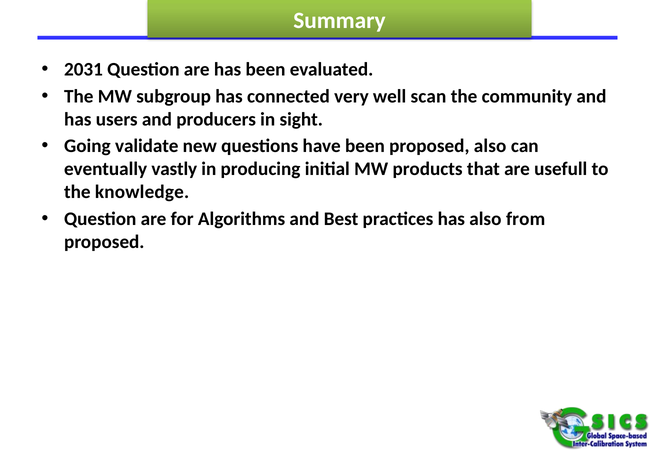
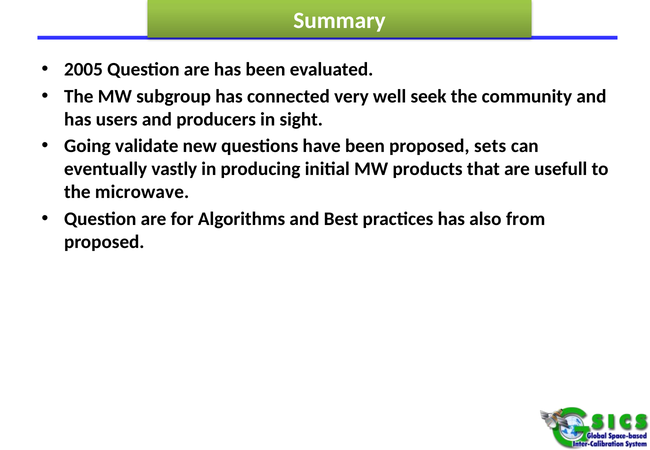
2031: 2031 -> 2005 (83, 69)
scan: scan -> seek (429, 96)
proposed also: also -> sets (490, 146)
knowledge: knowledge -> microwave (142, 192)
